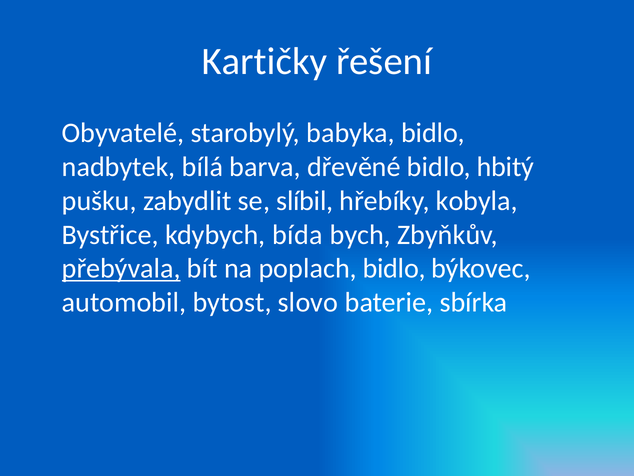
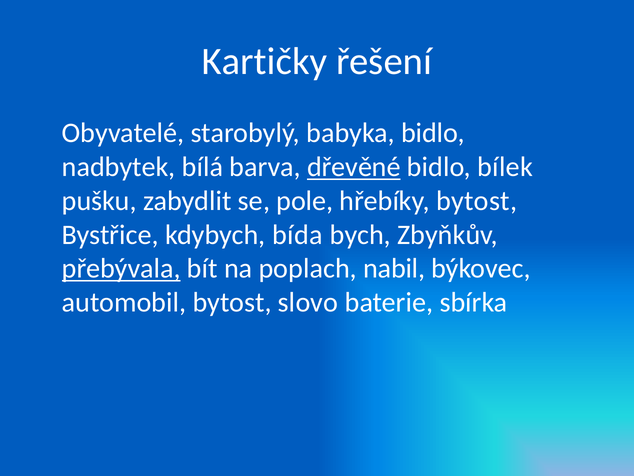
dřevěné underline: none -> present (354, 167)
hbitý: hbitý -> bílek (505, 167)
slíbil: slíbil -> pole (305, 201)
hřebíky kobyla: kobyla -> bytost (477, 201)
poplach bidlo: bidlo -> nabil (394, 268)
